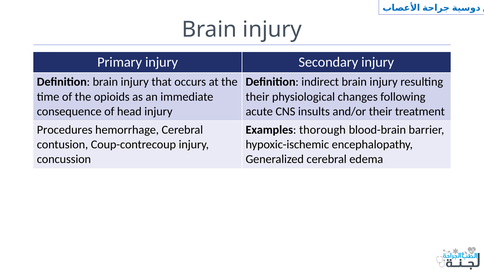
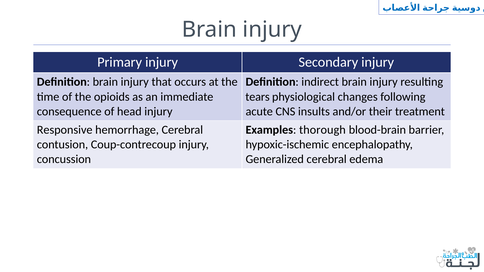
their: their -> tears (258, 97)
Procedures: Procedures -> Responsive (65, 130)
